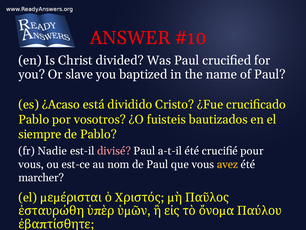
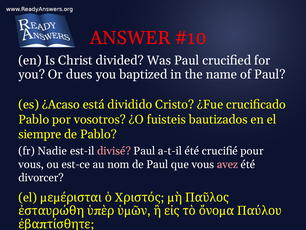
slave: slave -> dues (79, 74)
avez colour: yellow -> pink (227, 164)
marcher: marcher -> divorcer (41, 177)
